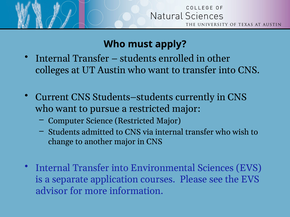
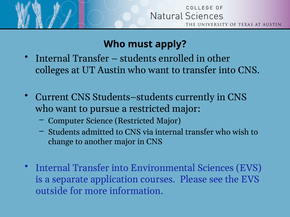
advisor: advisor -> outside (52, 191)
